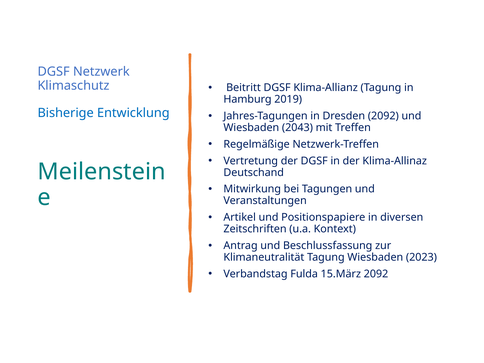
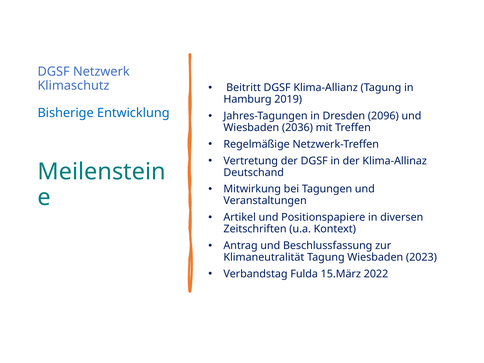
Dresden 2092: 2092 -> 2096 (383, 116)
2043: 2043 -> 2036 (297, 128)
15.März 2092: 2092 -> 2022 (376, 274)
